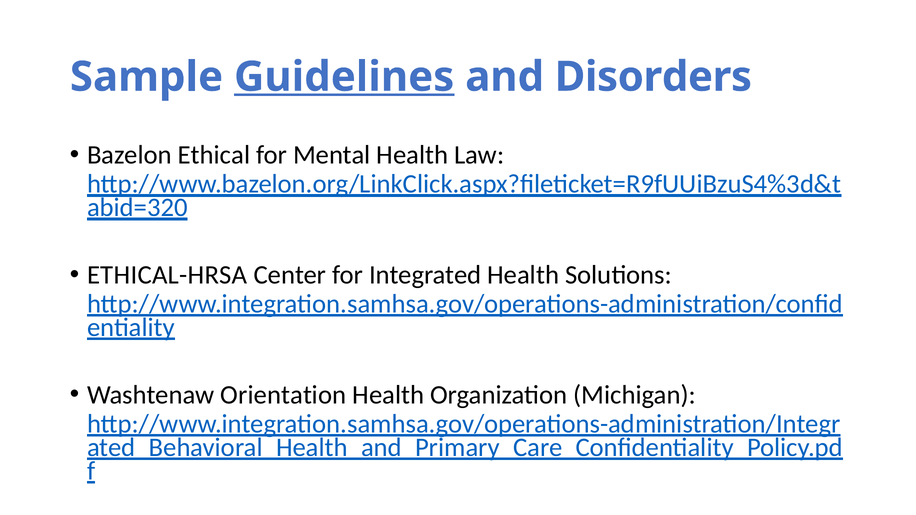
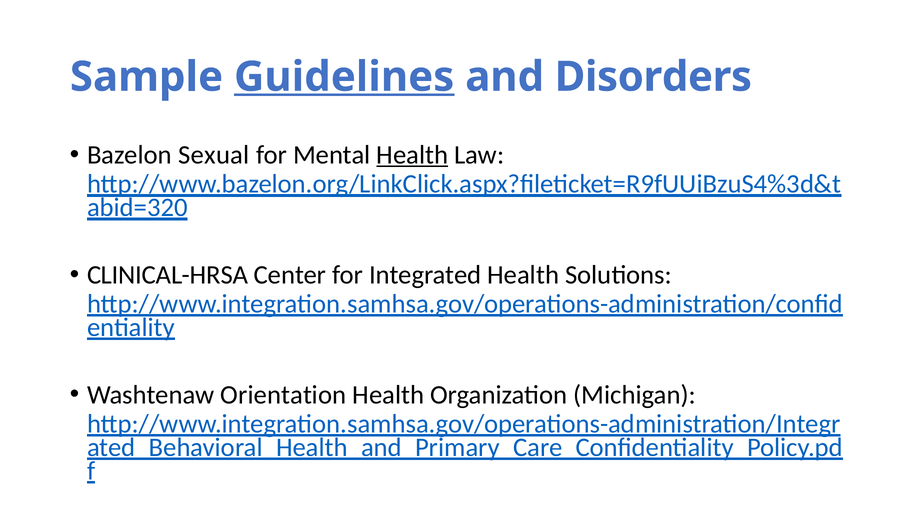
Ethical: Ethical -> Sexual (214, 155)
Health underline: none -> present (412, 155)
ETHICAL-HRSA: ETHICAL-HRSA -> CLINICAL-HRSA (167, 275)
